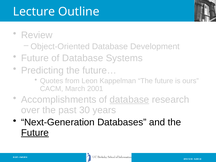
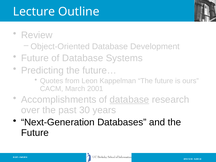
Future underline: present -> none (35, 133)
